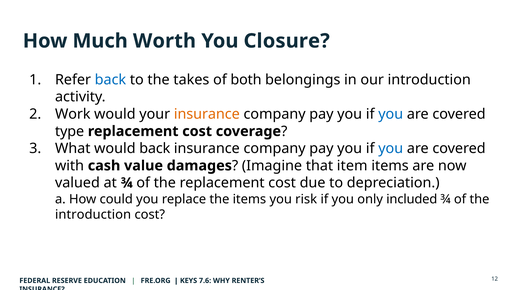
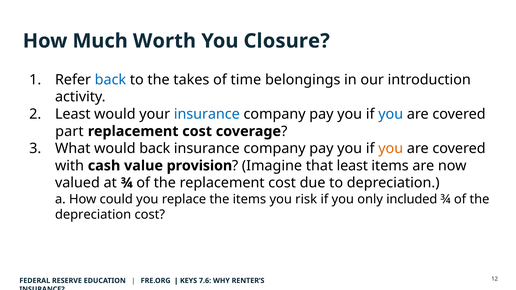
both: both -> time (246, 80)
Work: Work -> Least (73, 114)
insurance colour: orange -> blue (207, 114)
type: type -> part (69, 131)
you colour: blue -> orange (391, 149)
damages: damages -> provision (199, 166)
that item: item -> least (352, 166)
introduction: introduction -> depreciation (93, 215)
